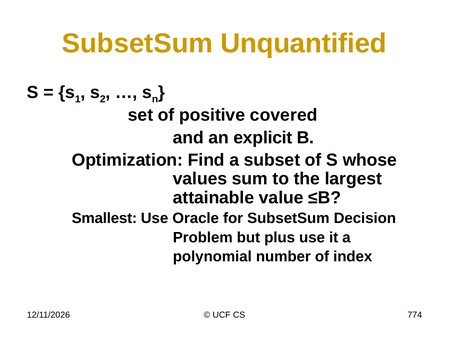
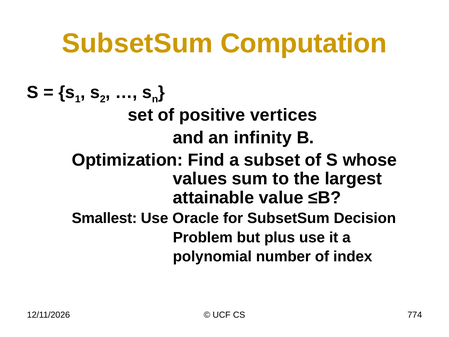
Unquantified: Unquantified -> Computation (304, 43)
covered: covered -> vertices (284, 115)
explicit: explicit -> infinity (263, 137)
